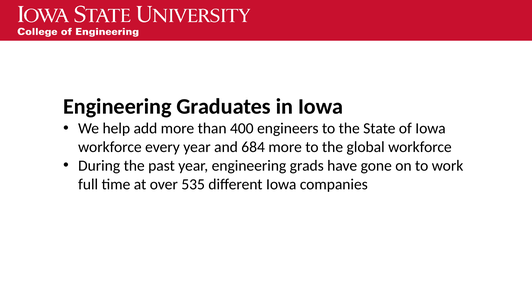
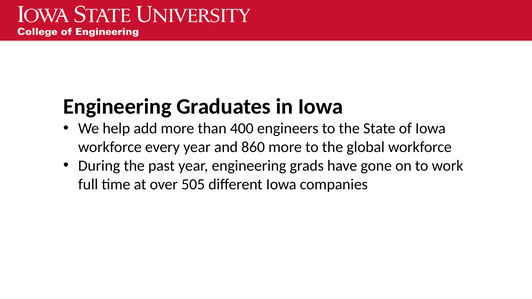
684: 684 -> 860 (253, 147)
535: 535 -> 505 (193, 184)
